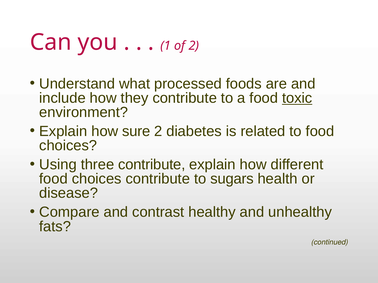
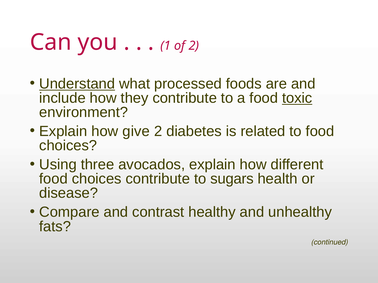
Understand underline: none -> present (77, 84)
sure: sure -> give (136, 132)
three contribute: contribute -> avocados (152, 165)
